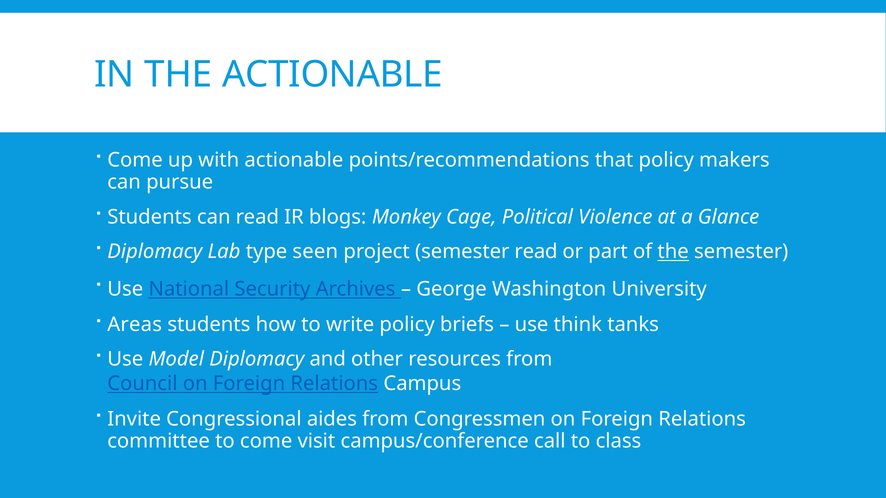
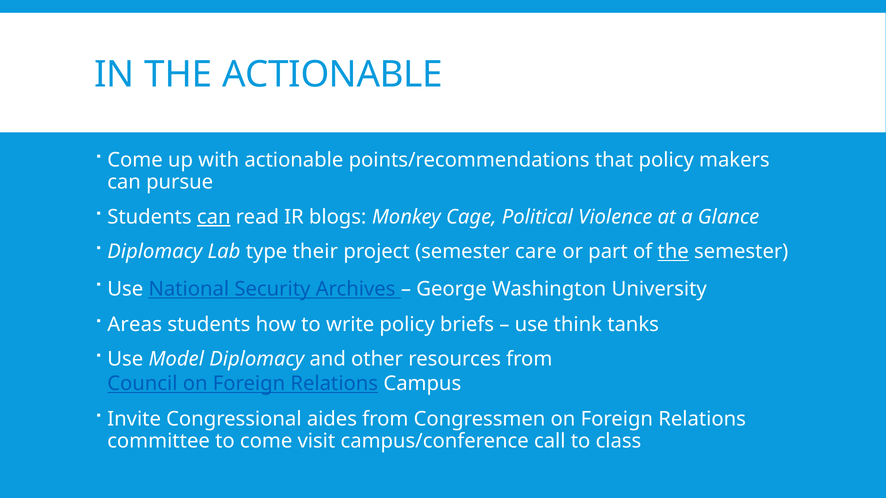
can underline: none -> present (214, 217)
seen: seen -> their (315, 252)
semester read: read -> care (536, 252)
